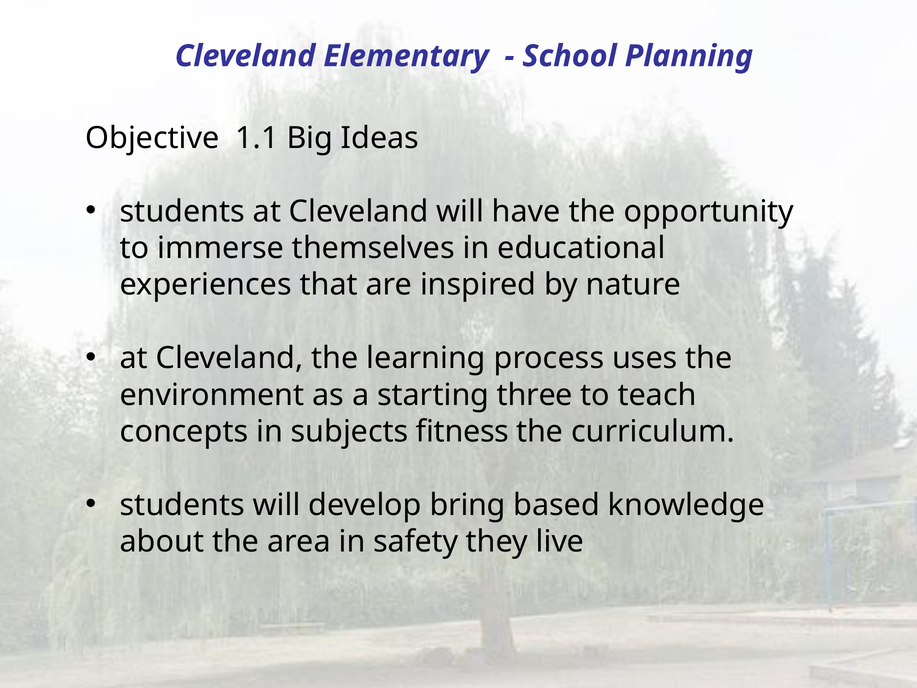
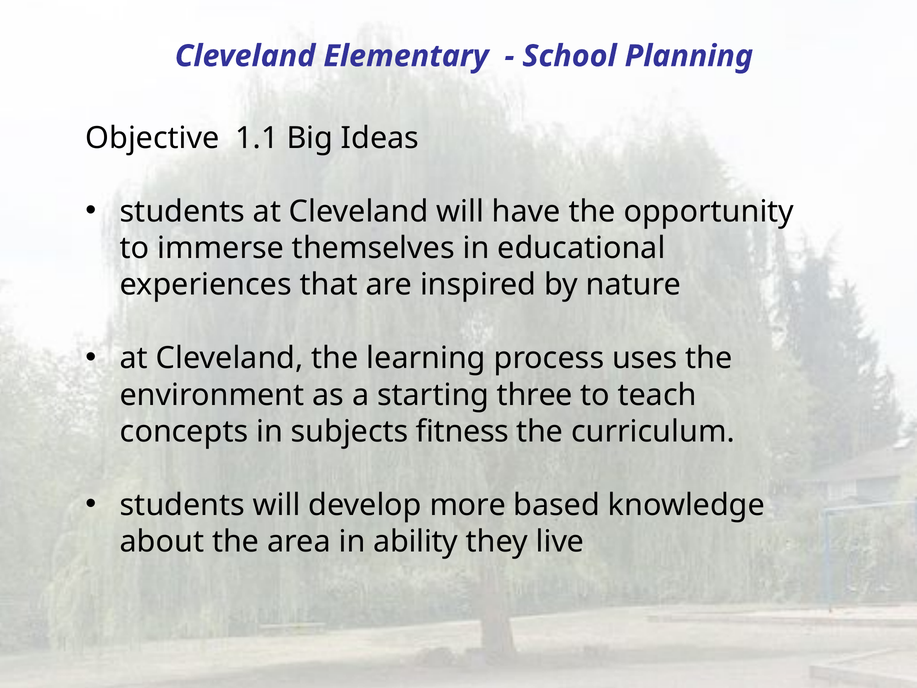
bring: bring -> more (468, 505)
safety: safety -> ability (416, 542)
